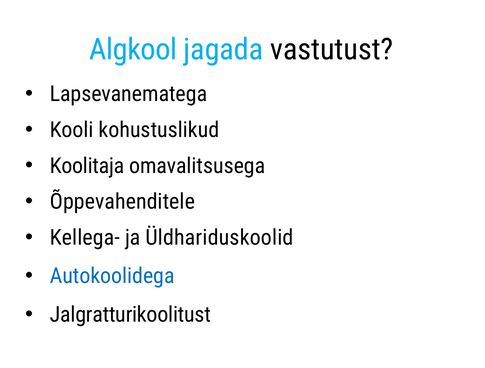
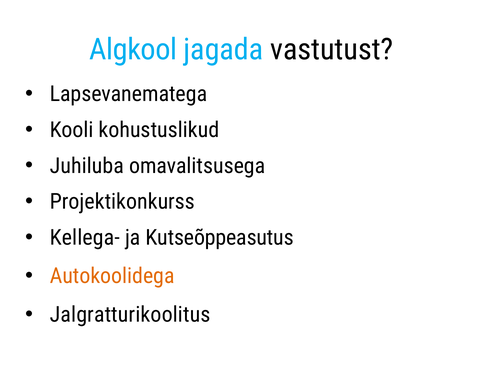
Koolitaja: Koolitaja -> Juhiluba (87, 166)
Õppevahenditele: Õppevahenditele -> Projektikonkurss (122, 202)
Üldhariduskoolid: Üldhariduskoolid -> Kutseõppeasutus (220, 238)
Autokoolidega colour: blue -> orange (112, 277)
Jalgratturikoolitust: Jalgratturikoolitust -> Jalgratturikoolitus (130, 315)
